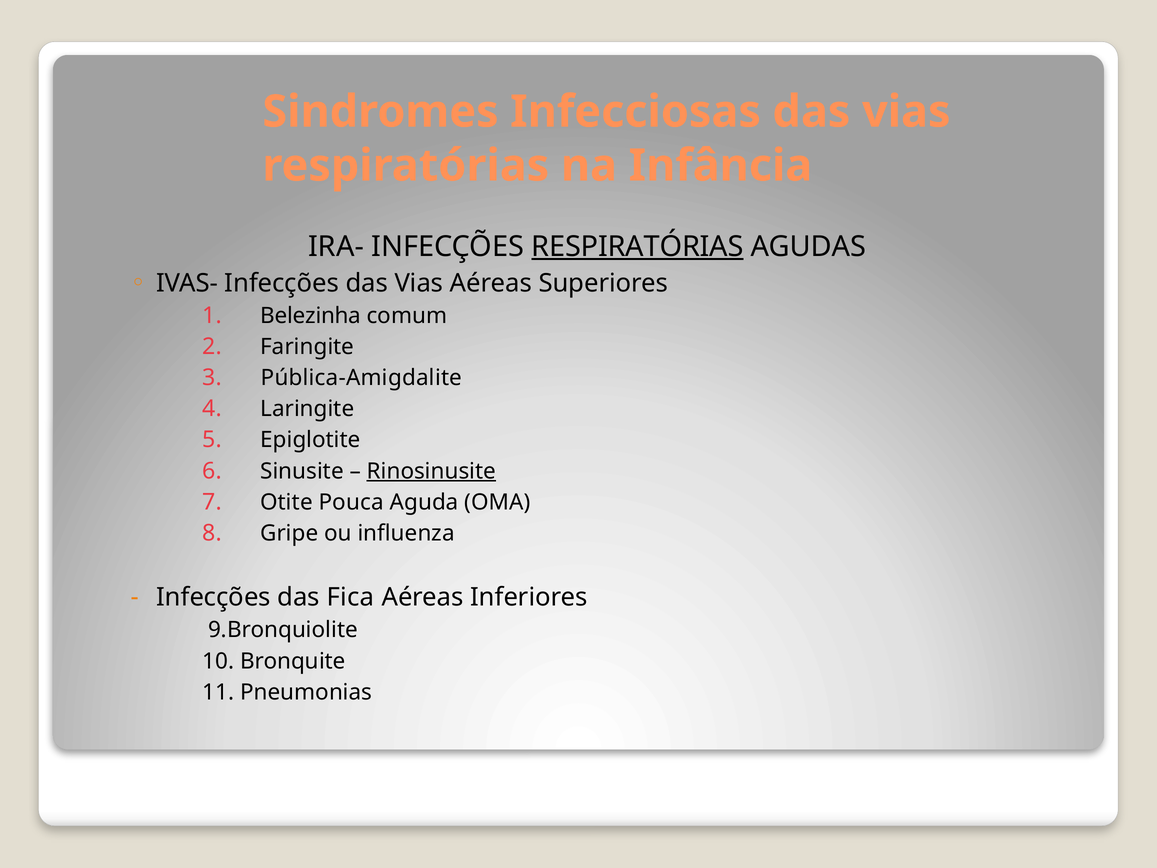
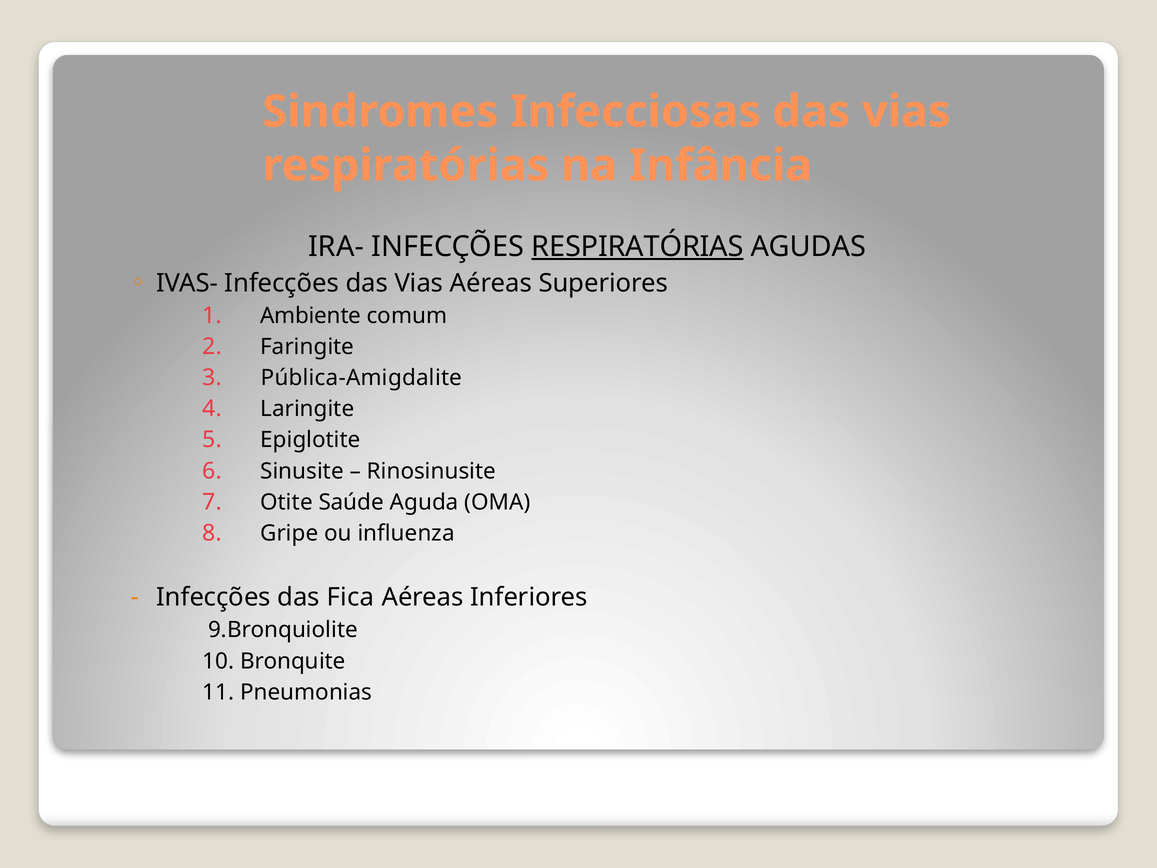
Belezinha: Belezinha -> Ambiente (311, 316)
Rinosinusite underline: present -> none (431, 471)
Pouca: Pouca -> Saúde (351, 502)
